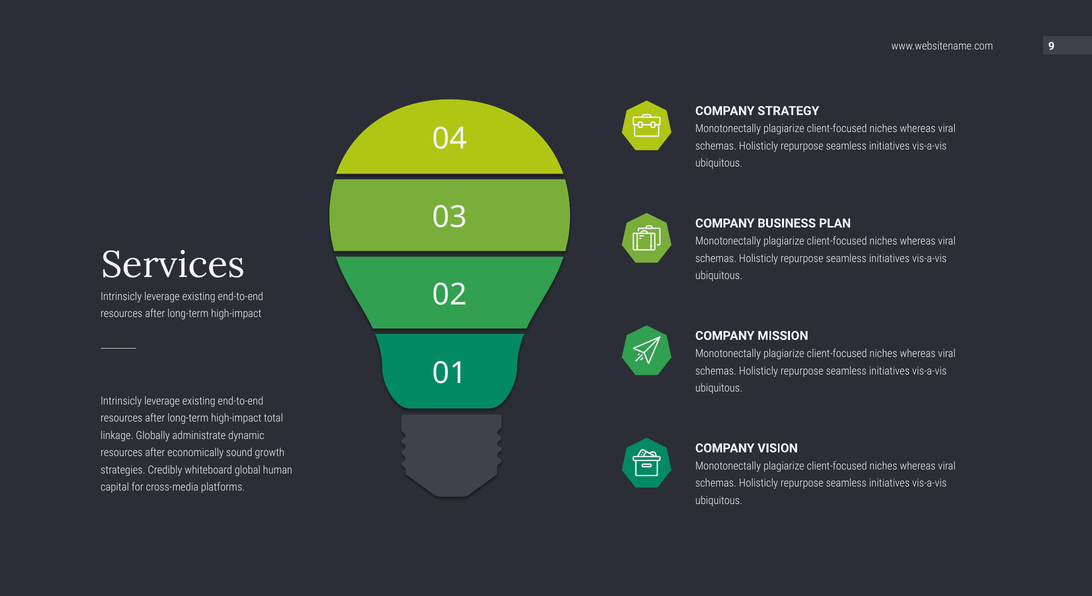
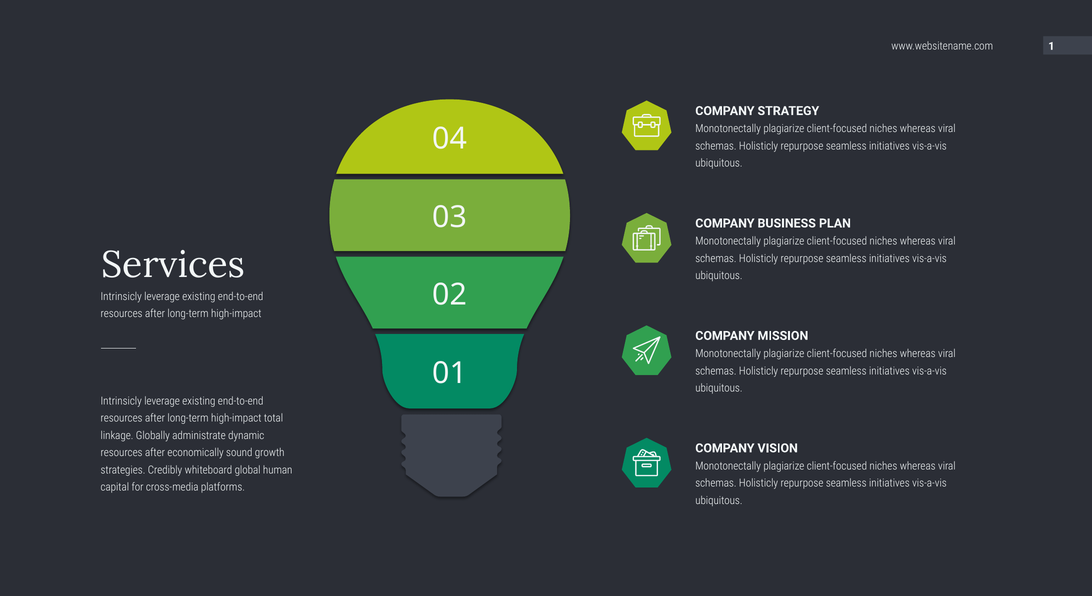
9: 9 -> 1 (1051, 46)
